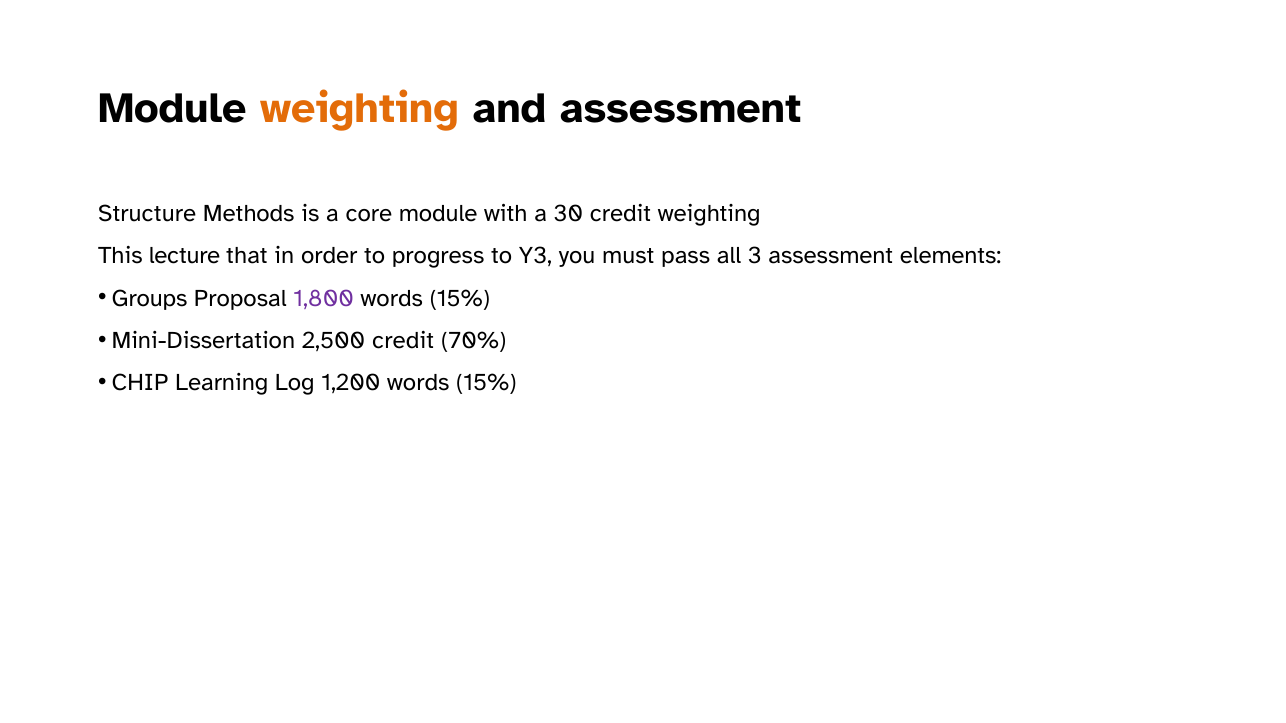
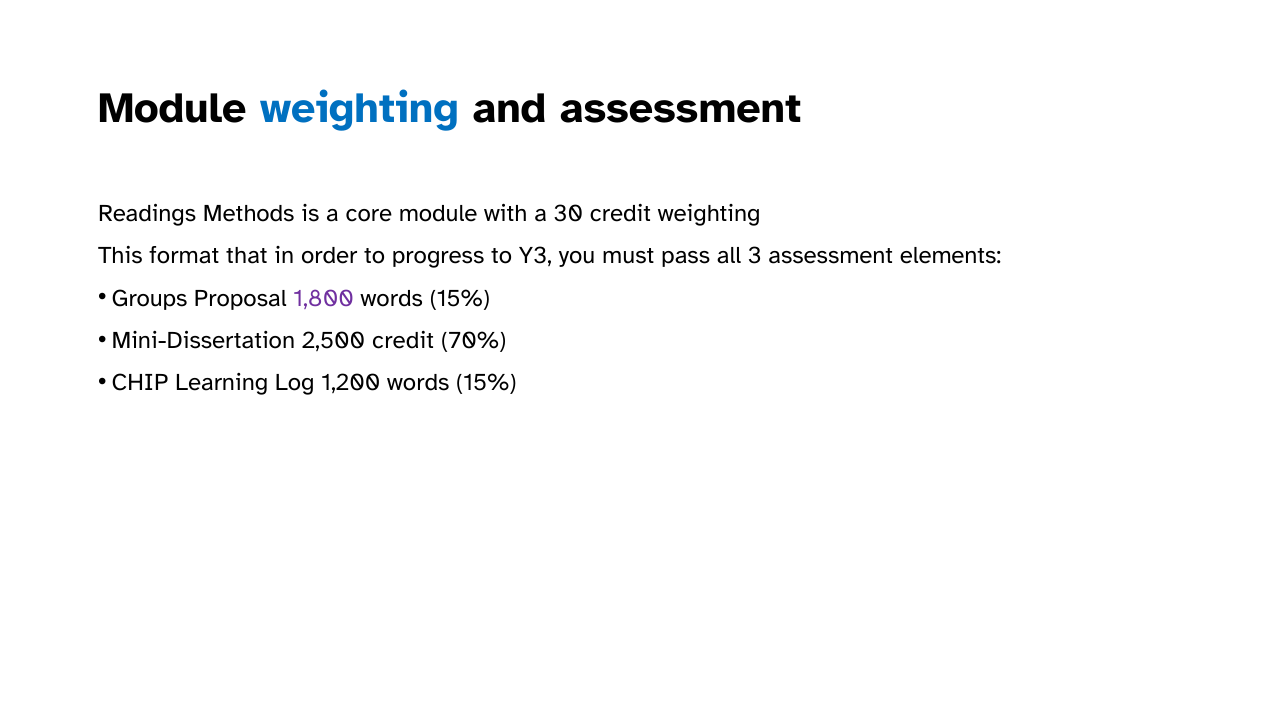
weighting colour: orange -> blue (359, 108)
Structure: Structure -> Readings (147, 214)
lecture: lecture -> format (184, 256)
